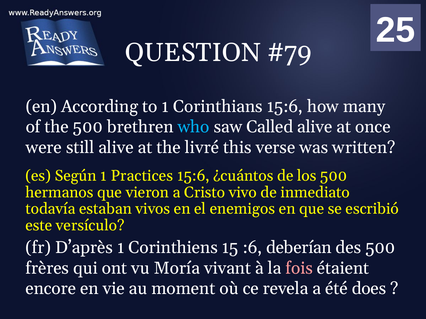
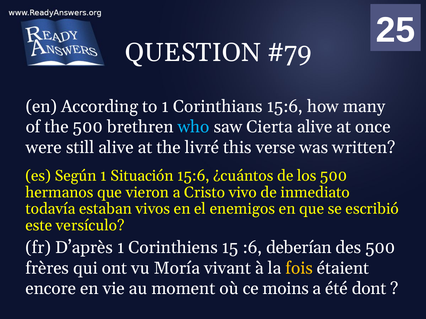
Called: Called -> Cierta (270, 127)
Practices: Practices -> Situación (142, 176)
fois colour: pink -> yellow (299, 268)
revela: revela -> moins (286, 289)
does: does -> dont (369, 289)
